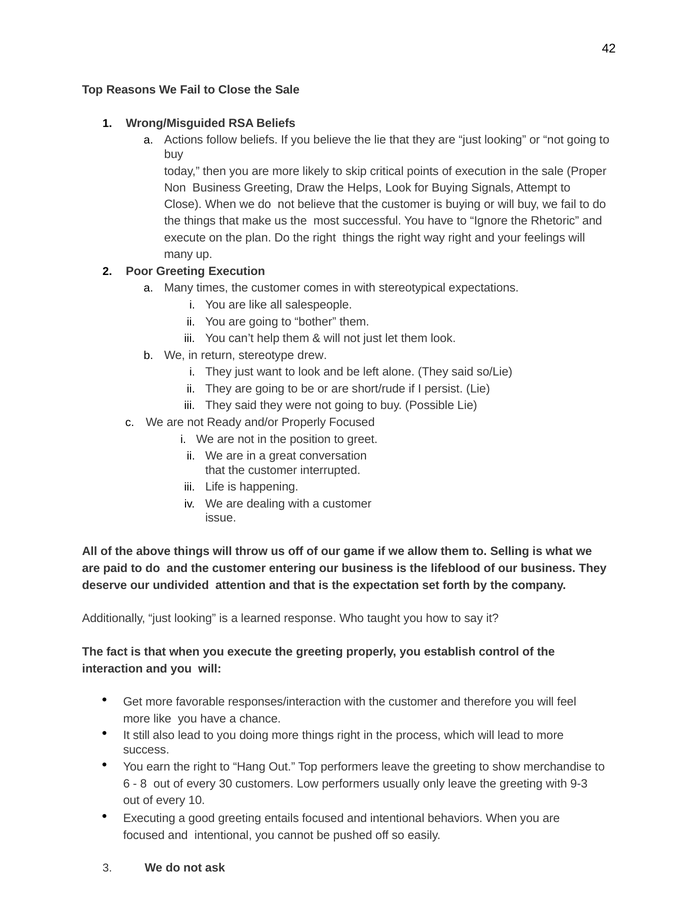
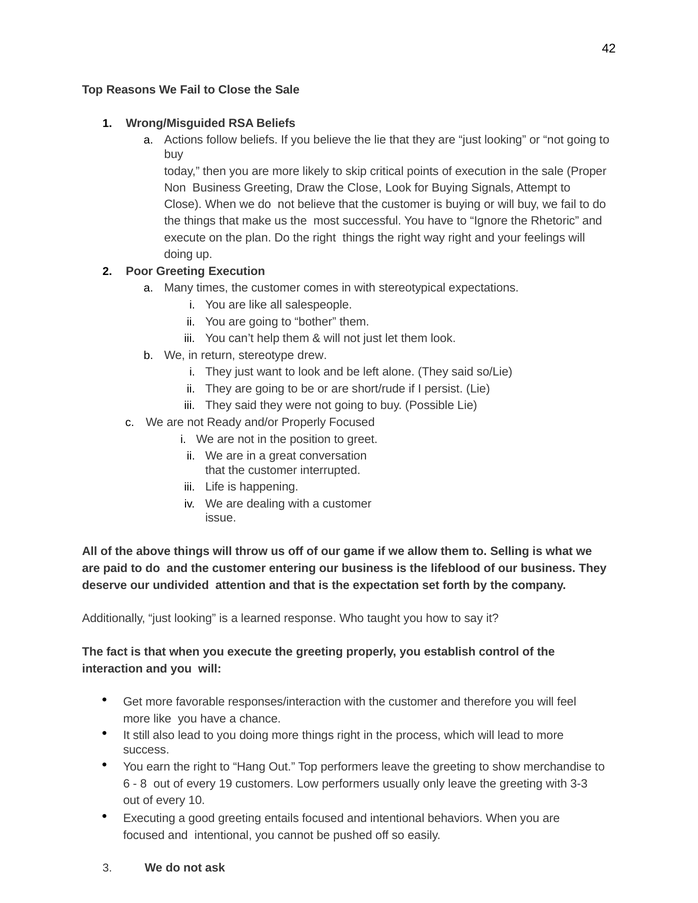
the Helps: Helps -> Close (365, 188)
many: many -> doing (178, 254)
30: 30 -> 19 (226, 784)
9-3: 9-3 -> 3-3 (579, 784)
